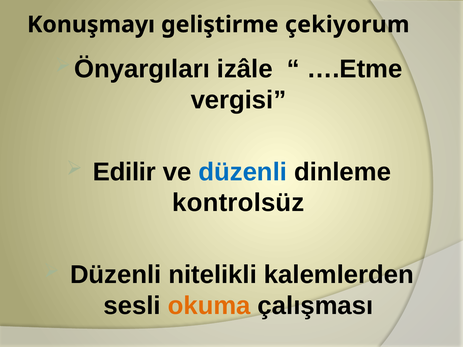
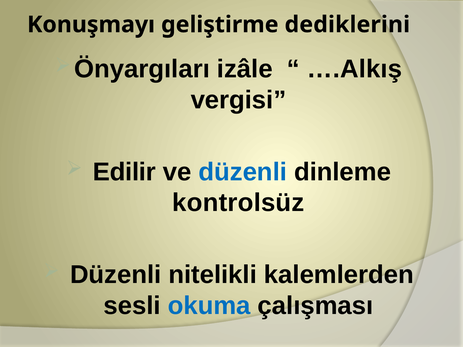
çekiyorum: çekiyorum -> dediklerini (347, 25)
….Etme: ….Etme -> ….Alkış (355, 69)
okuma colour: orange -> blue (209, 306)
